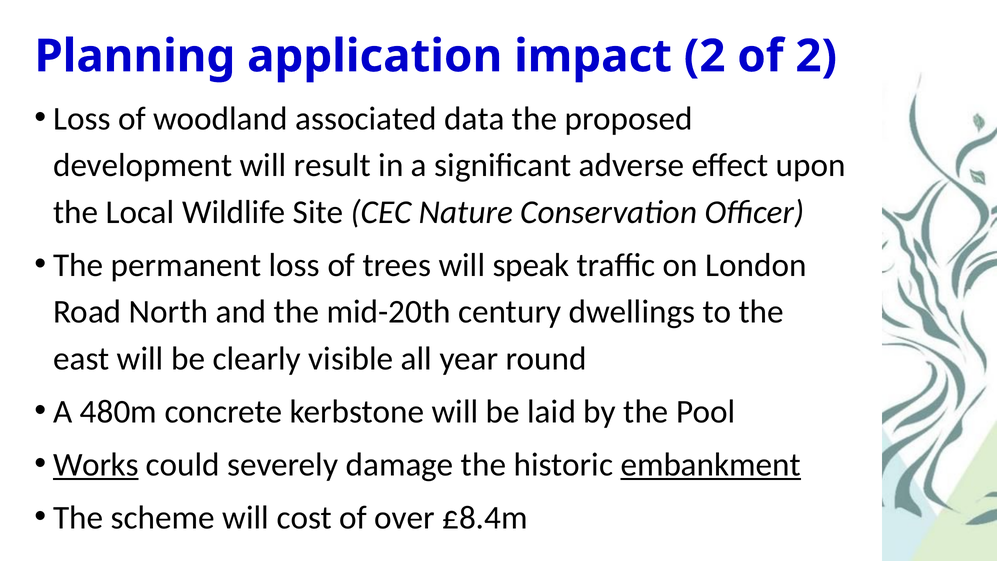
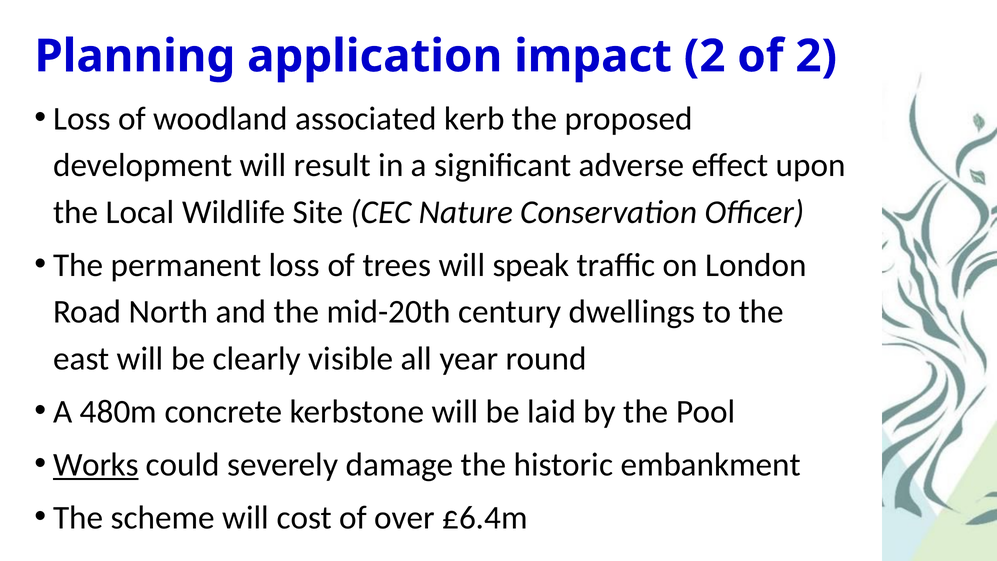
data: data -> kerb (474, 119)
embankment underline: present -> none (711, 465)
£8.4m: £8.4m -> £6.4m (485, 518)
